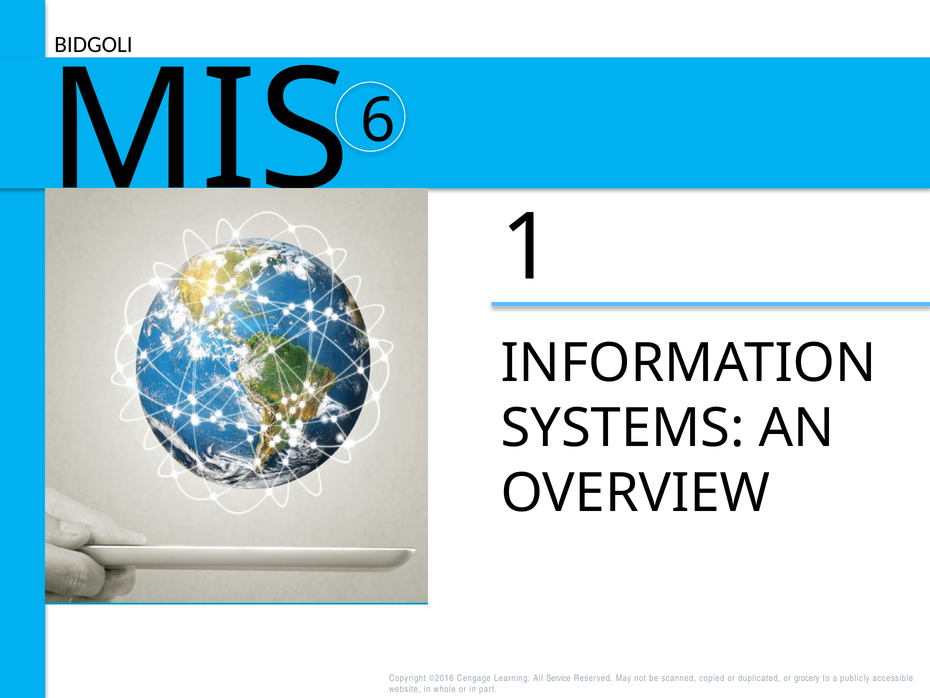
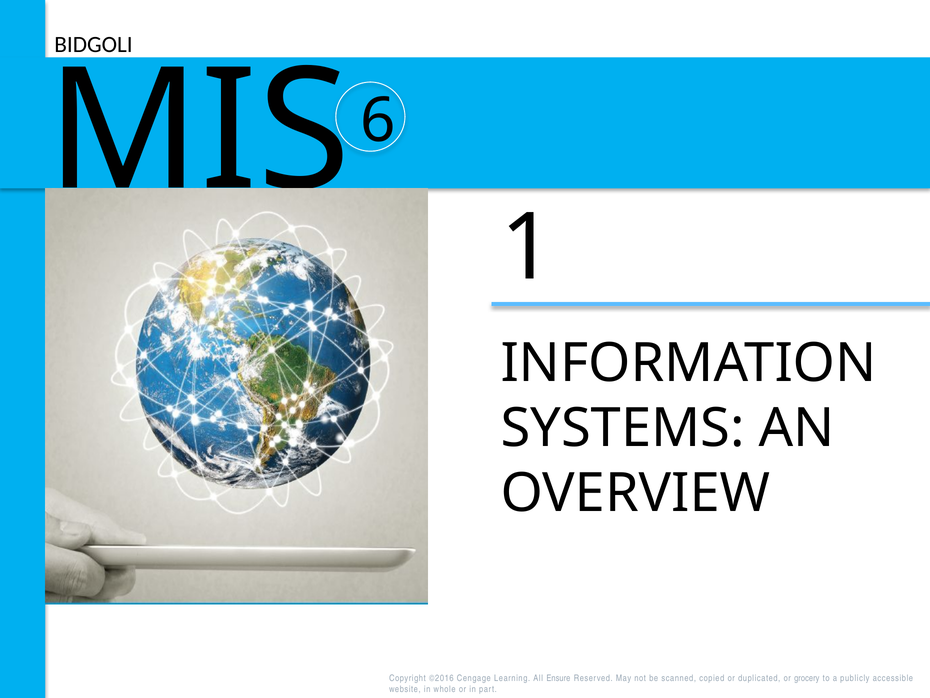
Service: Service -> Ensure (558, 678)
